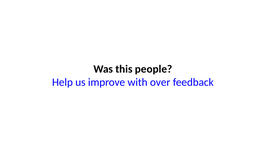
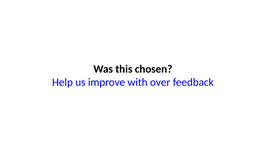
people: people -> chosen (154, 69)
